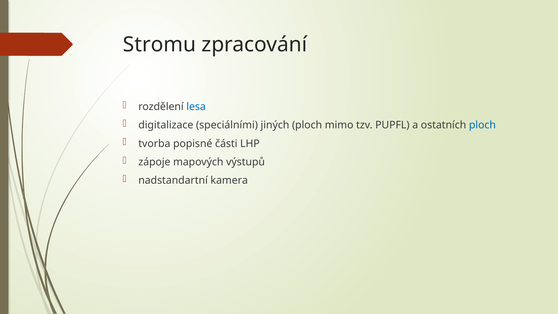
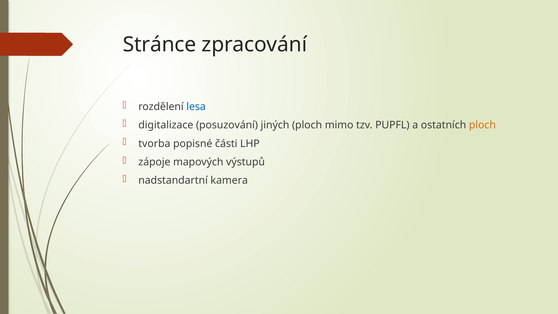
Stromu: Stromu -> Stránce (160, 45)
speciálními: speciálními -> posuzování (227, 125)
ploch colour: blue -> orange (482, 125)
